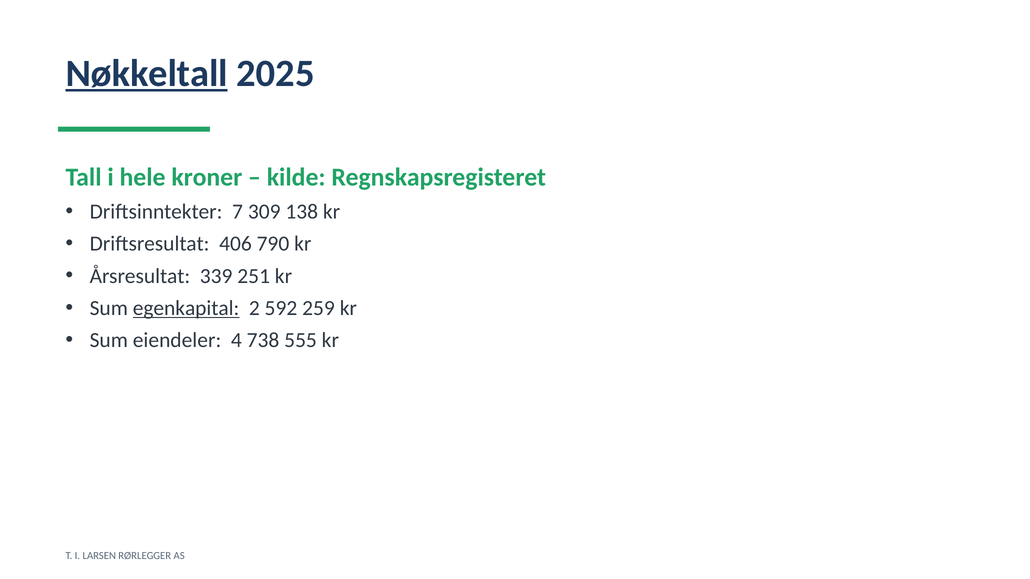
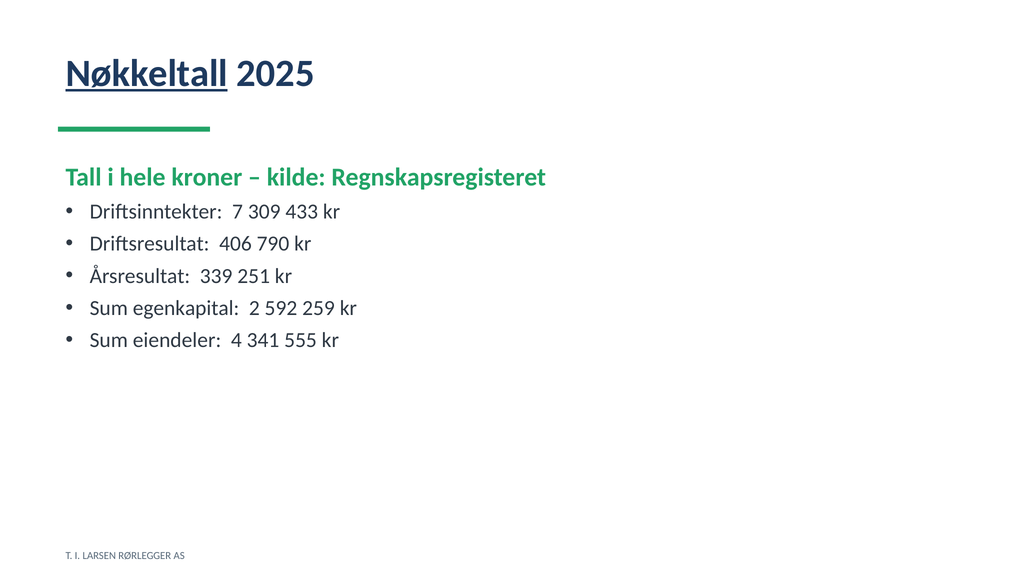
138: 138 -> 433 (302, 212)
egenkapital underline: present -> none (186, 308)
738: 738 -> 341 (263, 341)
